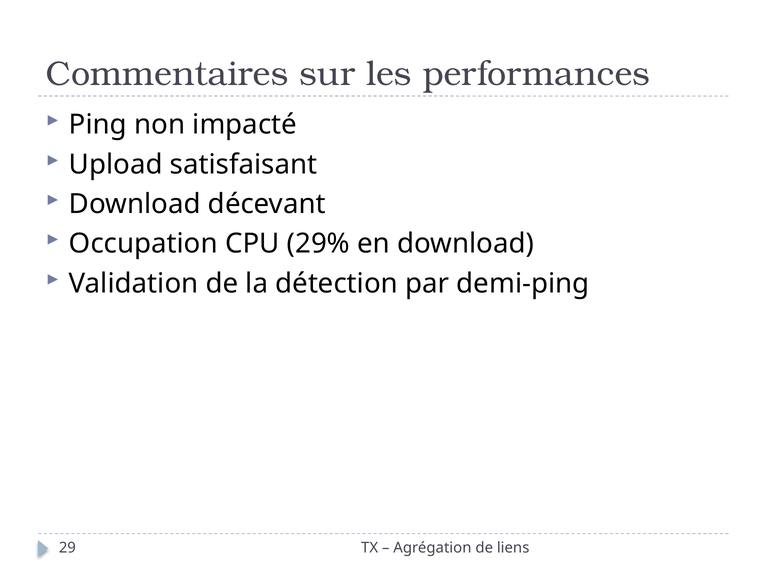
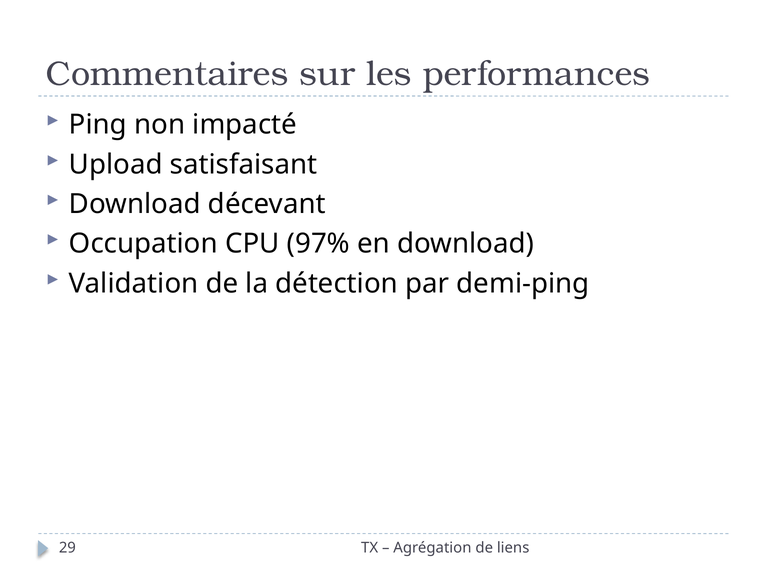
29%: 29% -> 97% (318, 243)
